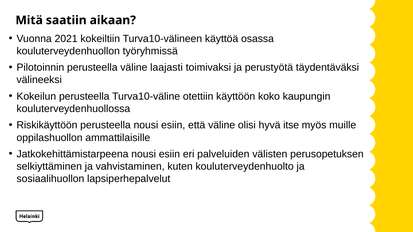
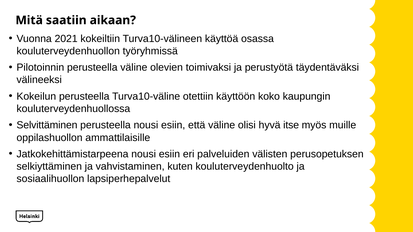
laajasti: laajasti -> olevien (167, 68)
Riskikäyttöön: Riskikäyttöön -> Selvittäminen (47, 125)
